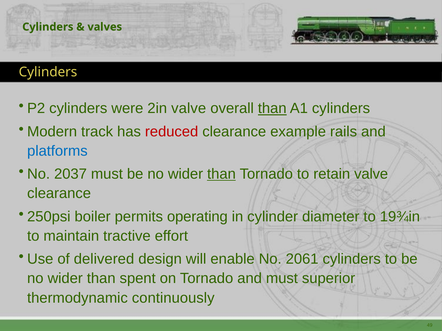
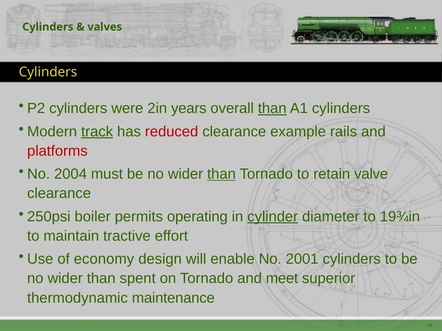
2in valve: valve -> years (189, 109)
track underline: none -> present (97, 132)
platforms colour: blue -> red (57, 151)
2037: 2037 -> 2004 (70, 174)
cylinder underline: none -> present (273, 217)
delivered: delivered -> economy (104, 259)
2061: 2061 -> 2001 (302, 259)
and must: must -> meet (282, 279)
continuously: continuously -> maintenance (173, 298)
